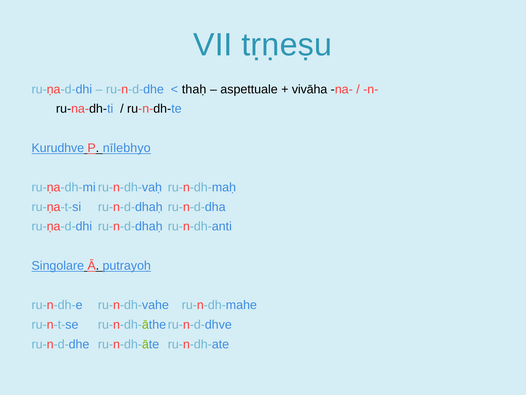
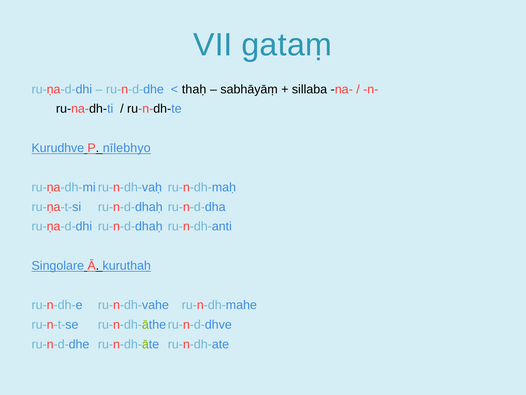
tṛṇeṣu: tṛṇeṣu -> gataṃ (287, 45)
aspettuale: aspettuale -> sabhāyāṃ (249, 89)
vivāha: vivāha -> sillaba (309, 89)
putrayoḥ: putrayoḥ -> kuruthaḥ (127, 265)
